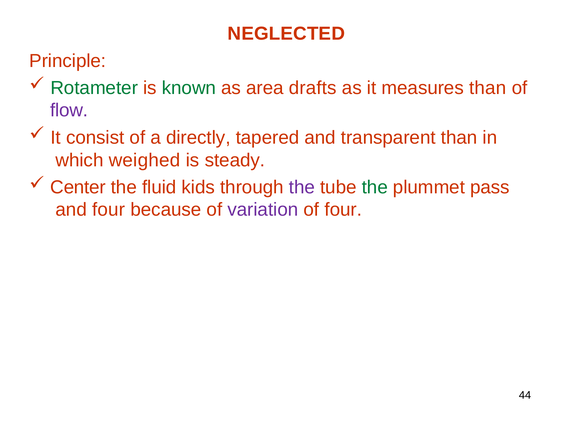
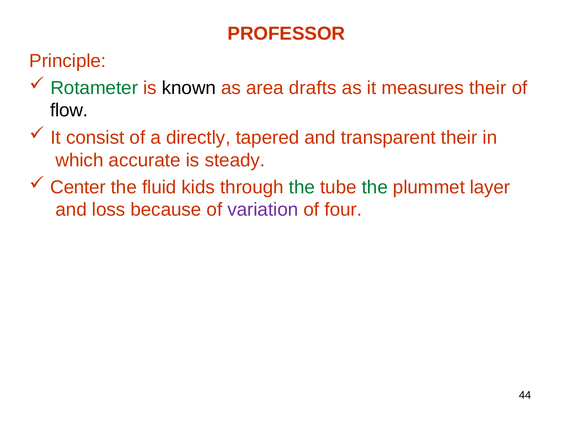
NEGLECTED: NEGLECTED -> PROFESSOR (286, 34)
known colour: green -> black (189, 88)
measures than: than -> their (488, 88)
flow colour: purple -> black (69, 111)
transparent than: than -> their (459, 138)
weighed: weighed -> accurate (145, 160)
the colour: purple -> green (302, 188)
pass: pass -> layer (490, 188)
and four: four -> loss (109, 210)
